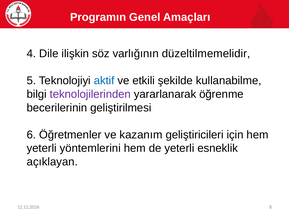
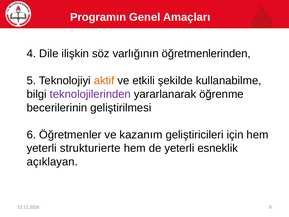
düzeltilmemelidir: düzeltilmemelidir -> öğretmenlerinden (206, 54)
aktif colour: blue -> orange (104, 81)
yöntemlerini: yöntemlerini -> strukturierte (90, 148)
